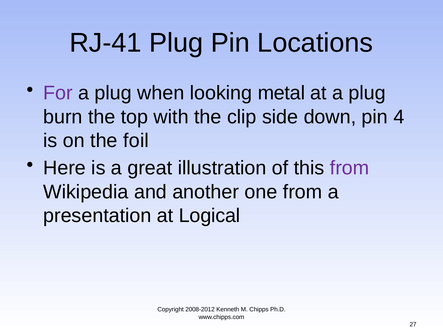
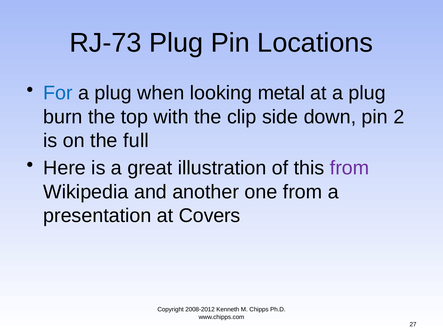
RJ-41: RJ-41 -> RJ-73 (105, 43)
For colour: purple -> blue (58, 93)
4: 4 -> 2 (399, 117)
foil: foil -> full (136, 140)
Logical: Logical -> Covers (210, 215)
